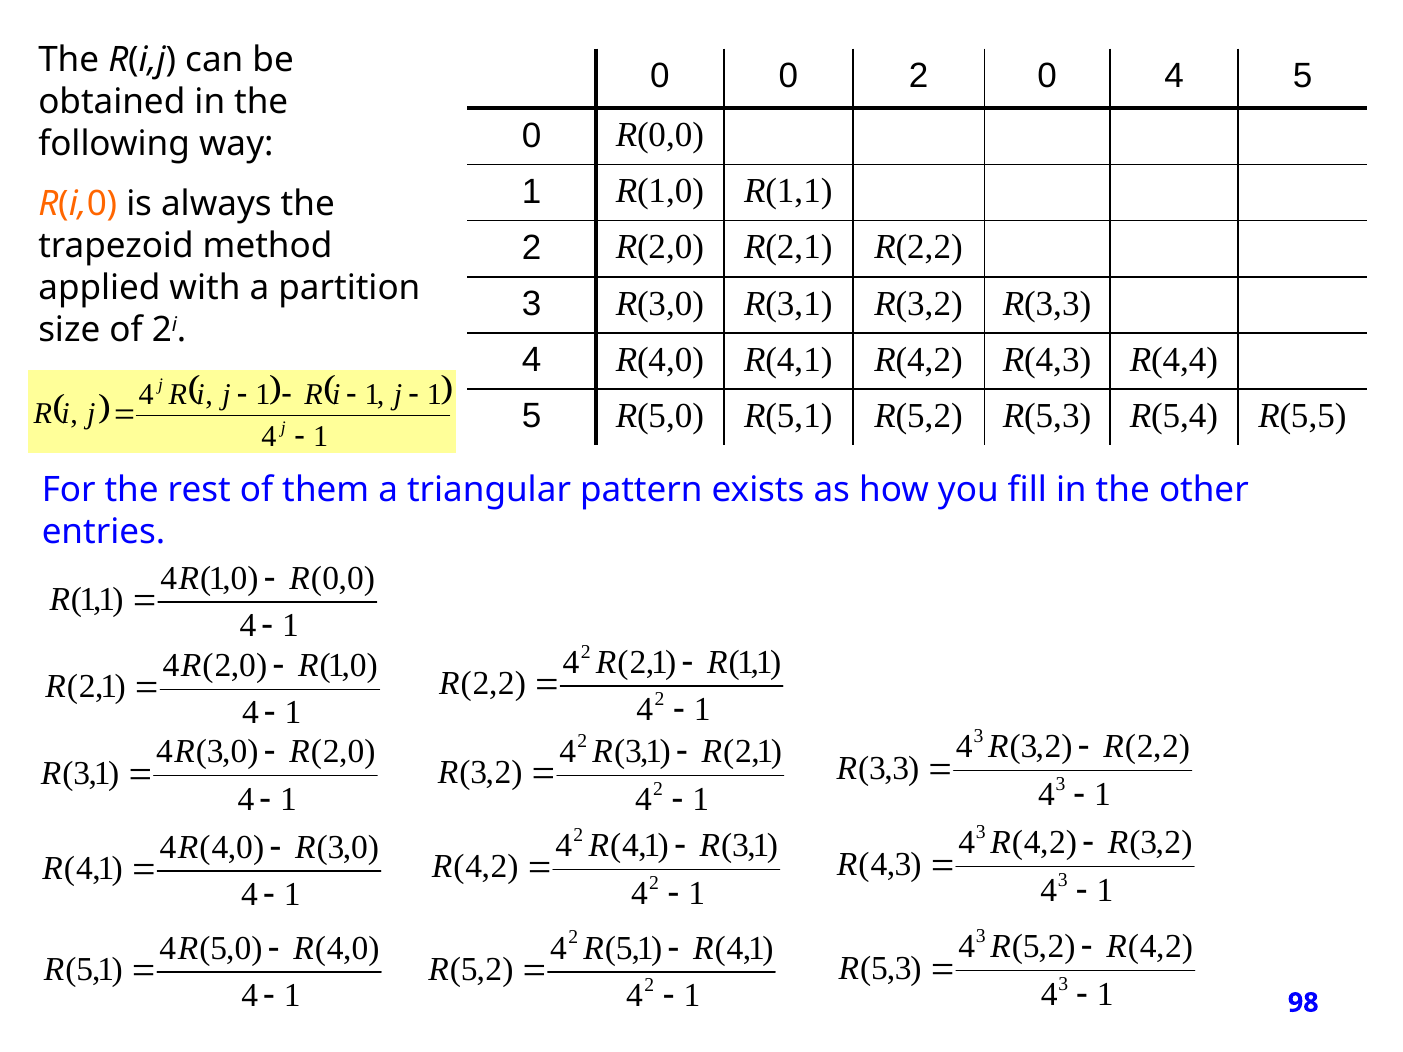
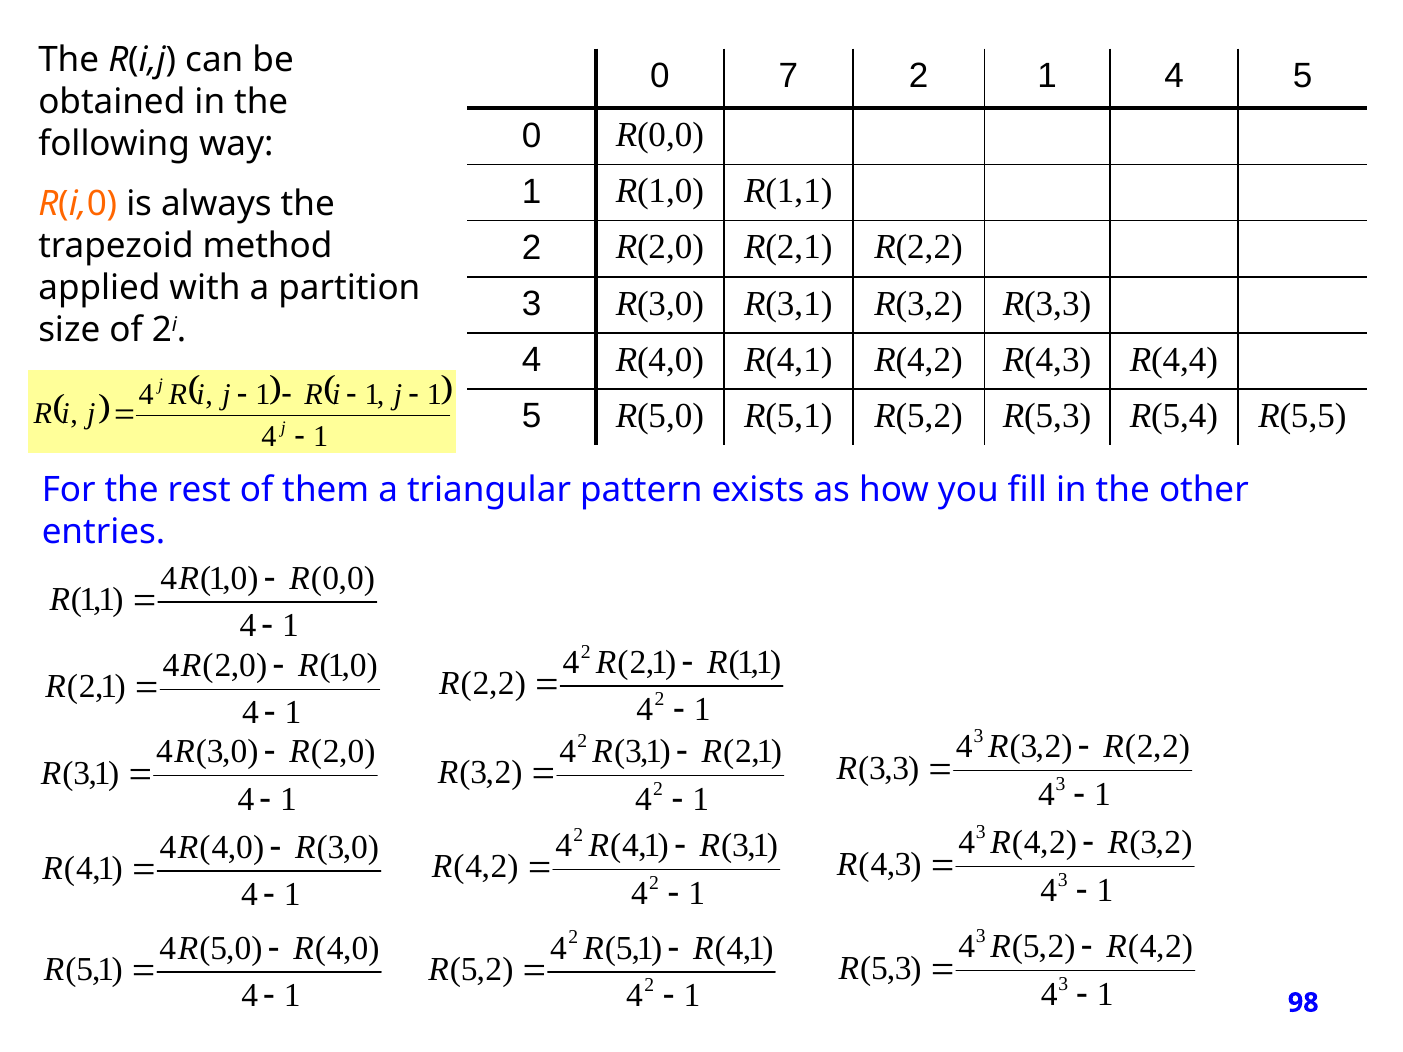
0 0: 0 -> 7 (788, 76)
2 0: 0 -> 1 (1047, 76)
